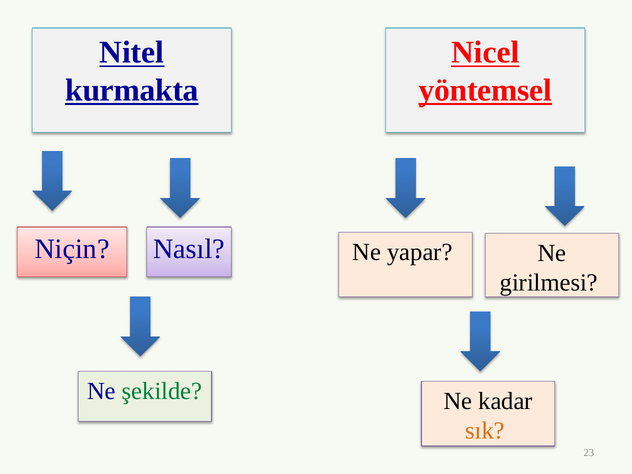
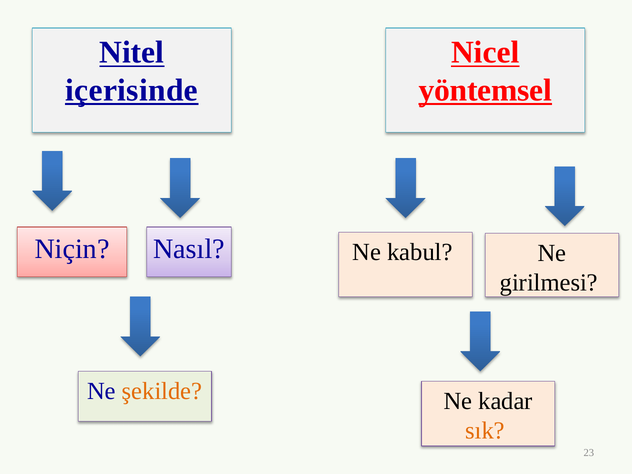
kurmakta: kurmakta -> içerisinde (132, 90)
yapar: yapar -> kabul (420, 252)
şekilde colour: green -> orange (162, 391)
